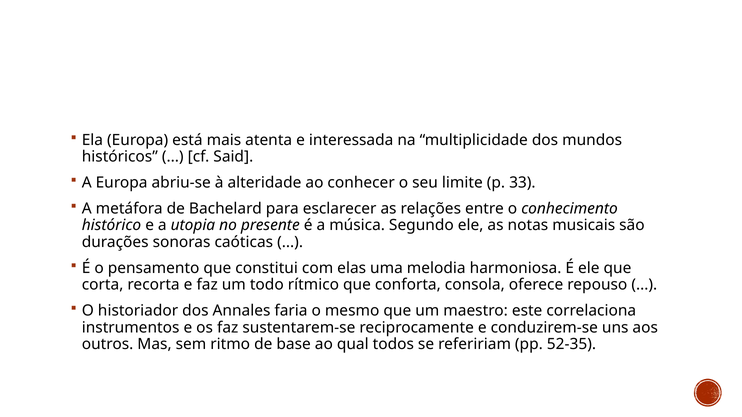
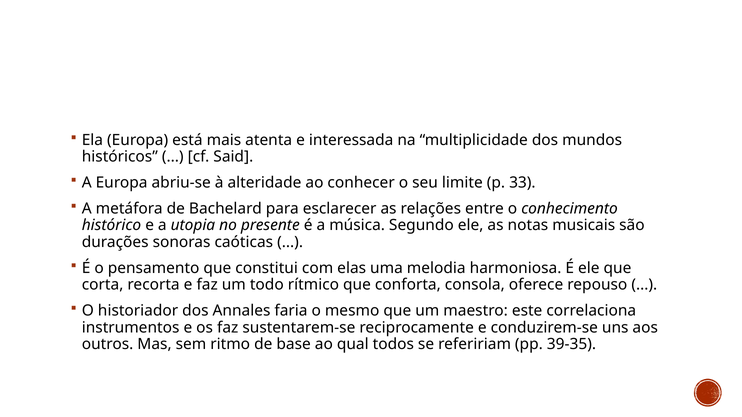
52-35: 52-35 -> 39-35 (571, 344)
